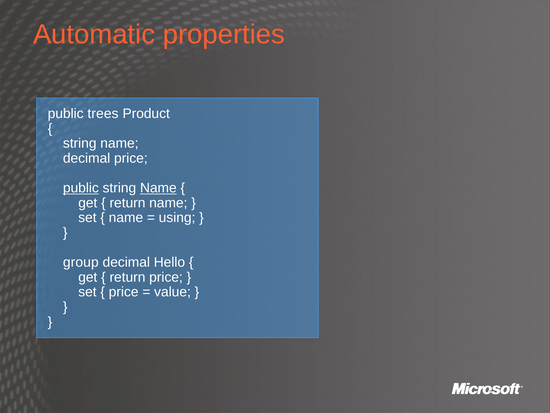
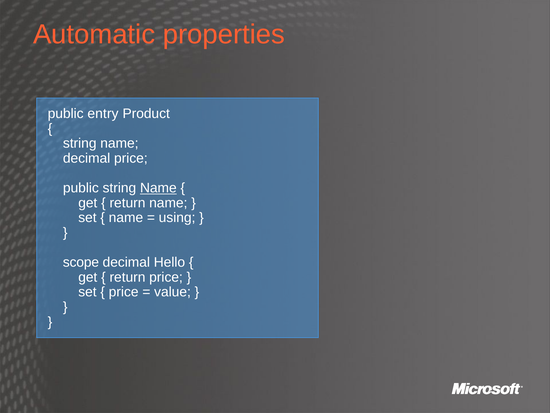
trees: trees -> entry (103, 114)
public underline: present -> none (81, 188)
group: group -> scope (81, 262)
